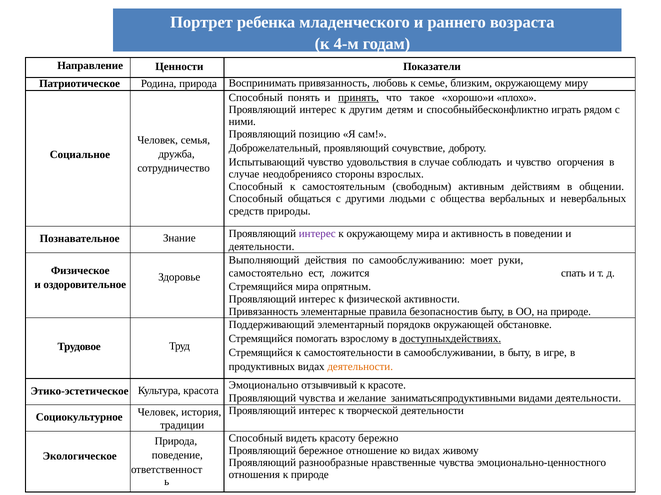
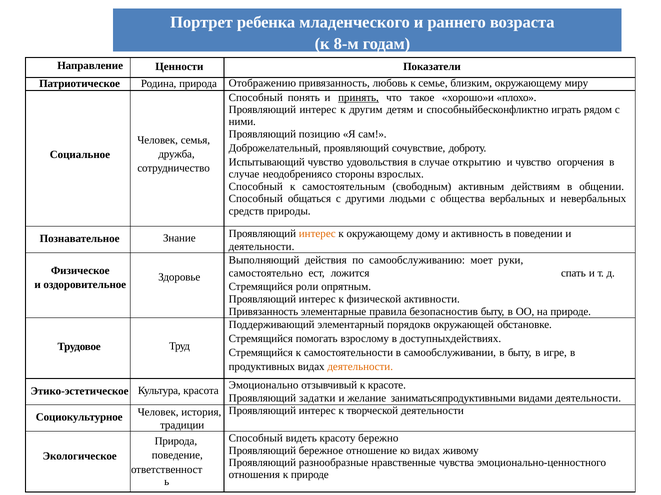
4-м: 4-м -> 8-м (346, 44)
Воспринимать: Воспринимать -> Отображению (262, 83)
соблюдать: соблюдать -> открытию (477, 162)
интерес colour: purple -> orange (317, 234)
окружающему мира: мира -> дому (428, 234)
Стремящийся мира: мира -> роли (307, 287)
доступныхдействиях underline: present -> none (450, 339)
Проявляющий чувства: чувства -> задатки (317, 398)
